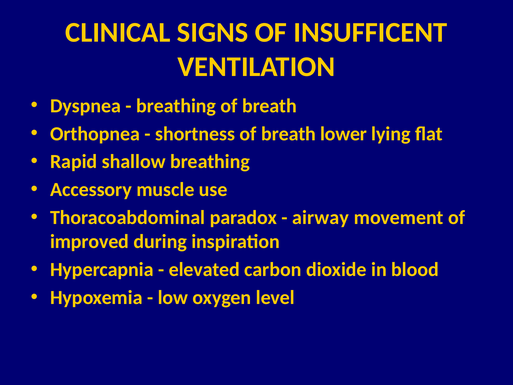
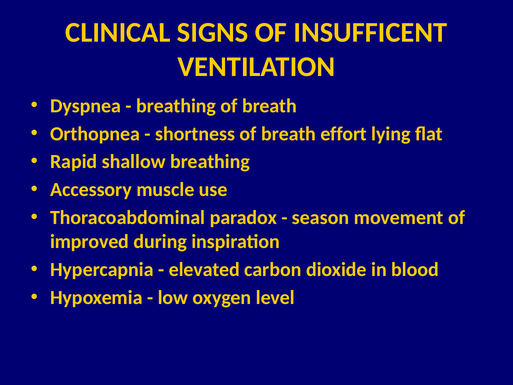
lower: lower -> effort (344, 134)
airway: airway -> season (321, 218)
